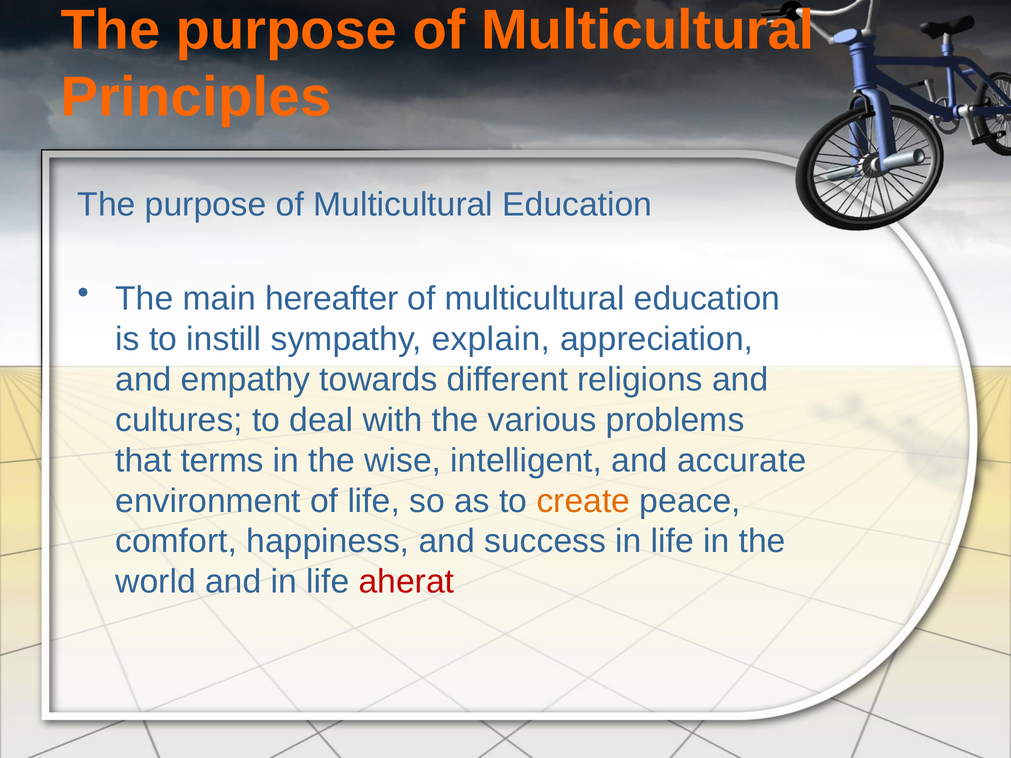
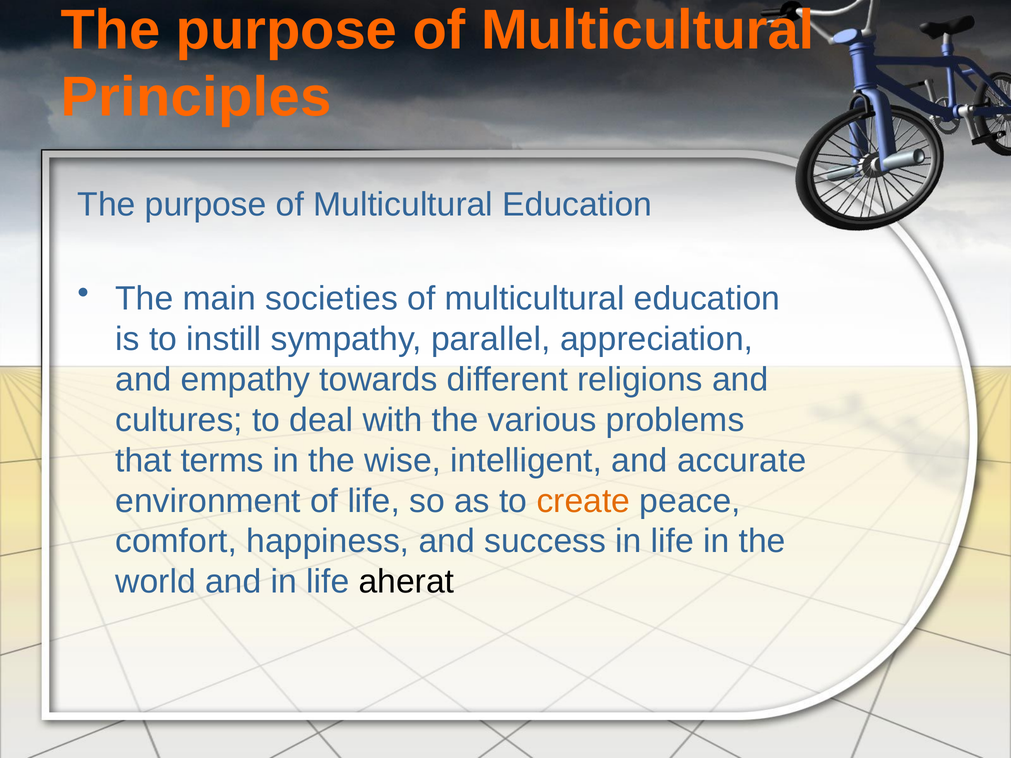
hereafter: hereafter -> societies (332, 299)
explain: explain -> parallel (491, 339)
aherat colour: red -> black (406, 582)
